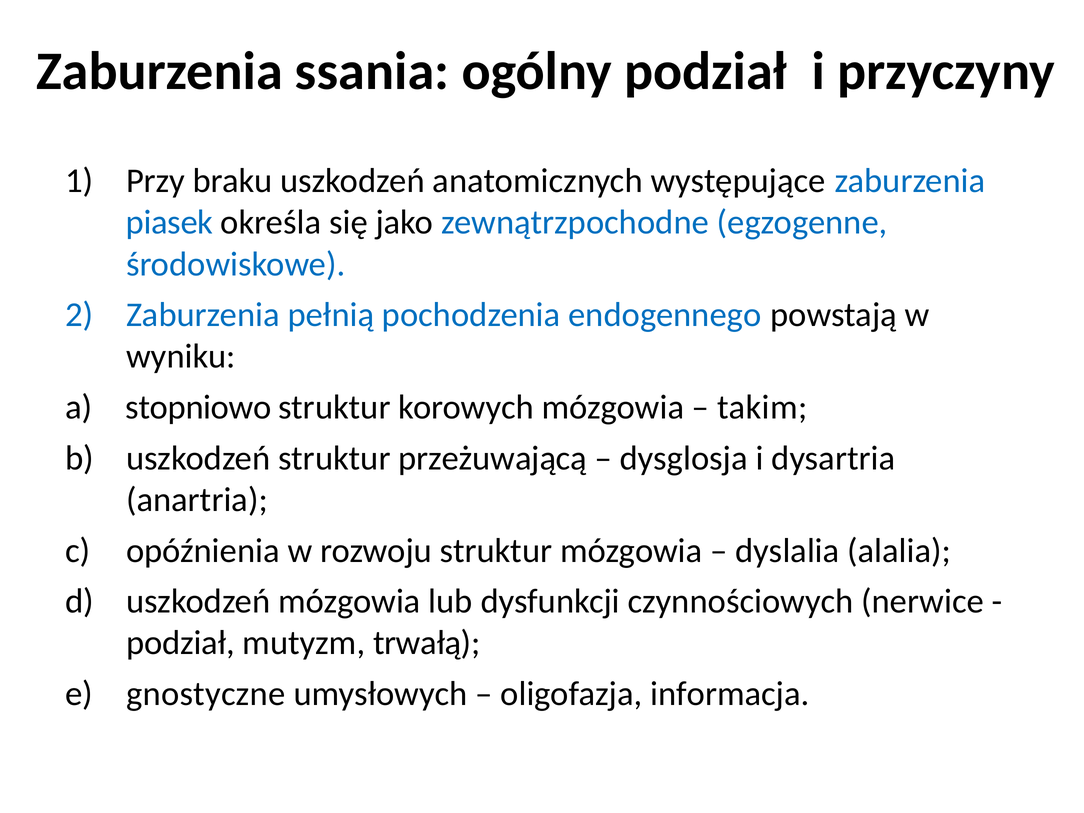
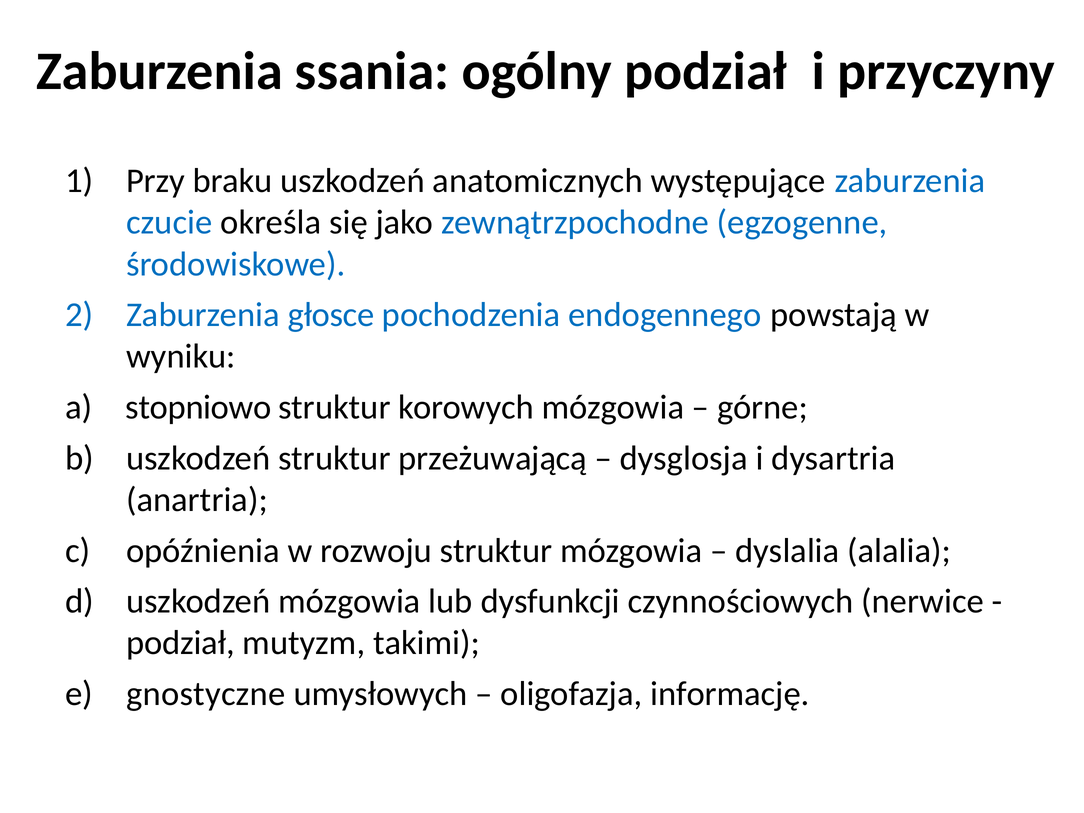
piasek: piasek -> czucie (169, 223)
pełnią: pełnią -> głosce (331, 315)
takim: takim -> górne (762, 407)
trwałą: trwałą -> takimi (427, 643)
informacja: informacja -> informację (730, 694)
